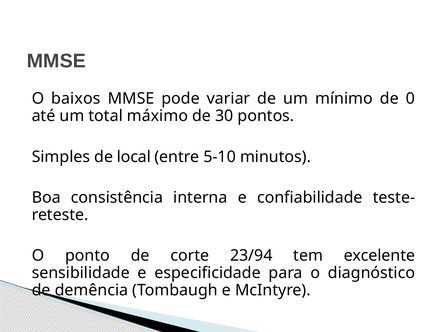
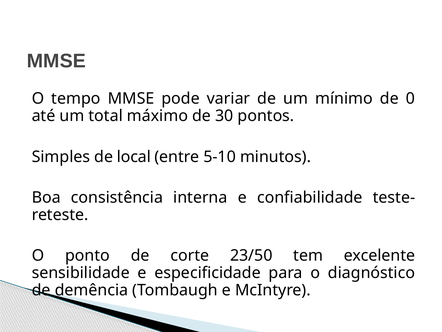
baixos: baixos -> tempo (76, 99)
23/94: 23/94 -> 23/50 (251, 255)
